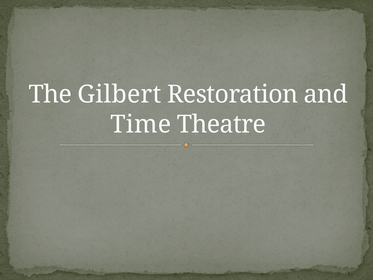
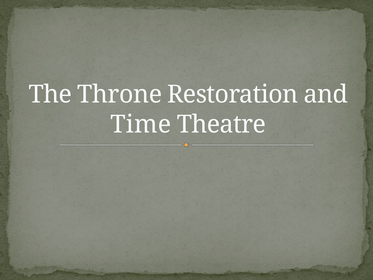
Gilbert: Gilbert -> Throne (120, 94)
